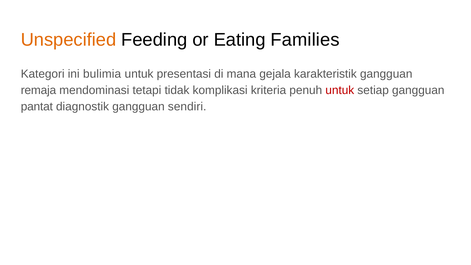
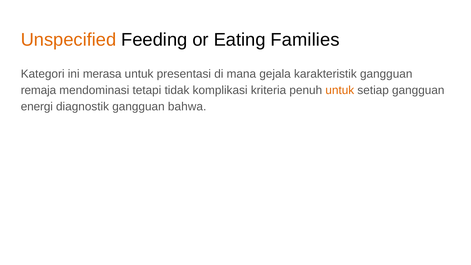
bulimia: bulimia -> merasa (102, 74)
untuk colour: red -> orange (340, 90)
pantat: pantat -> energi (37, 107)
sendiri: sendiri -> bahwa (187, 107)
